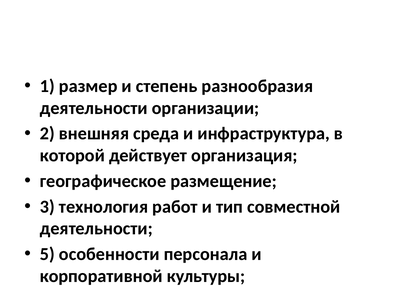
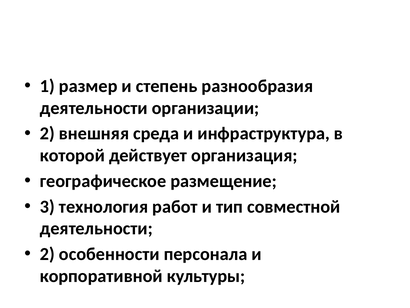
5: 5 -> 2 (47, 254)
